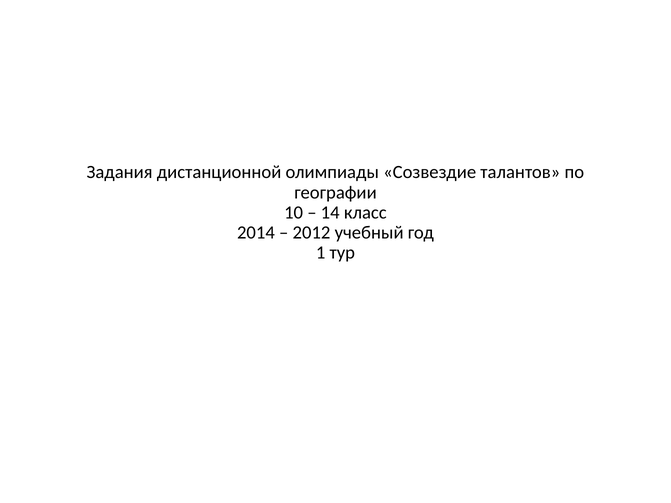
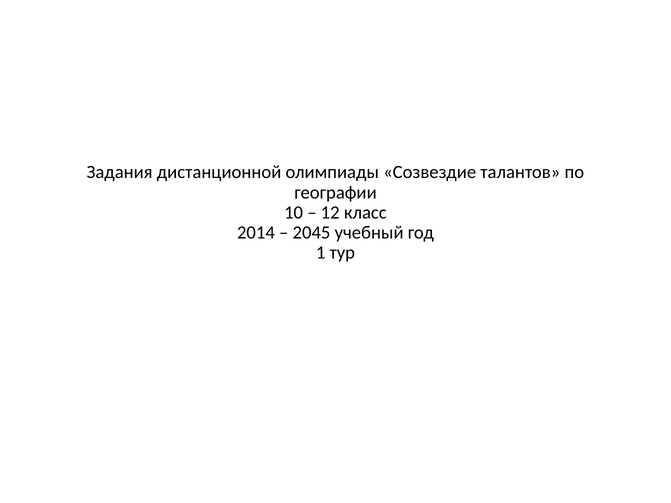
14: 14 -> 12 (330, 213)
2012: 2012 -> 2045 (312, 233)
